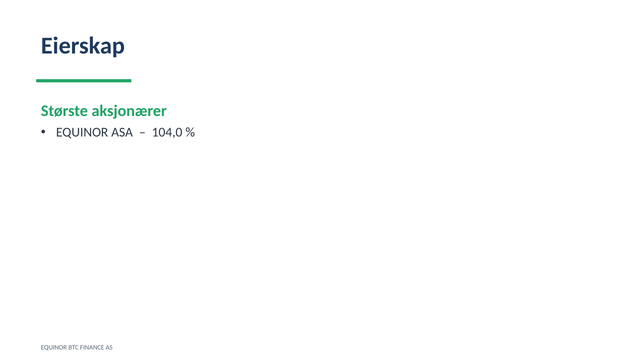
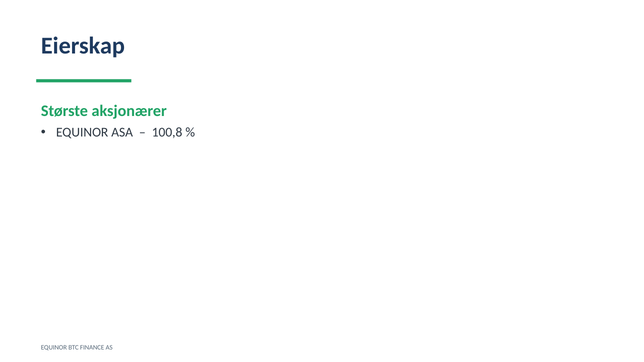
104,0: 104,0 -> 100,8 (167, 132)
